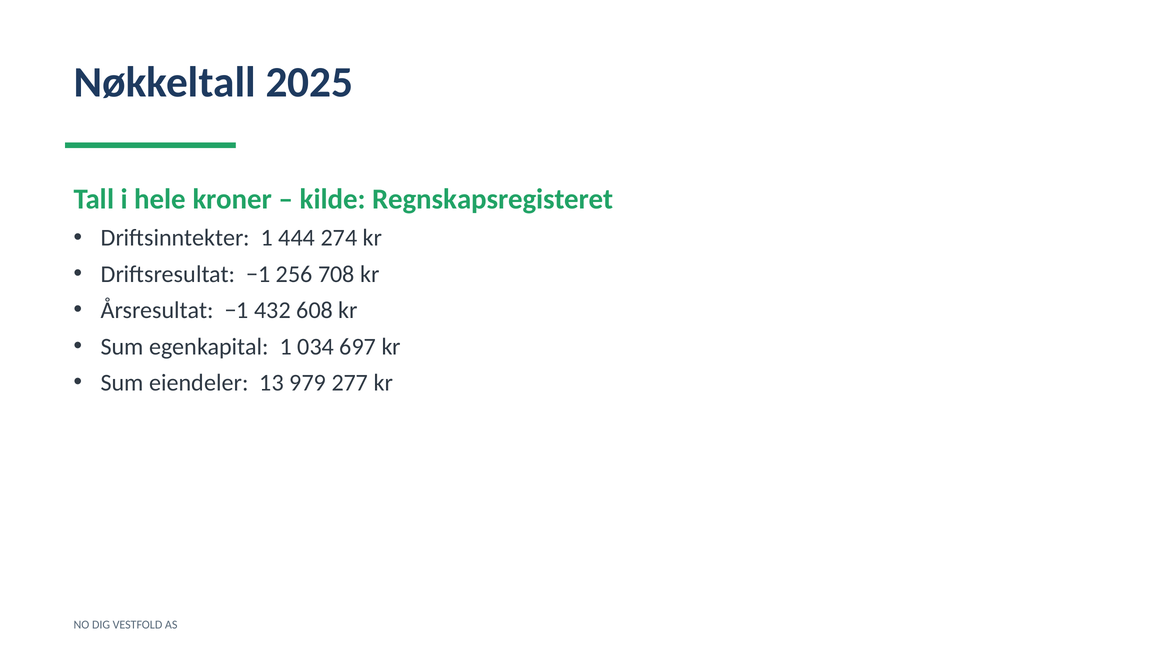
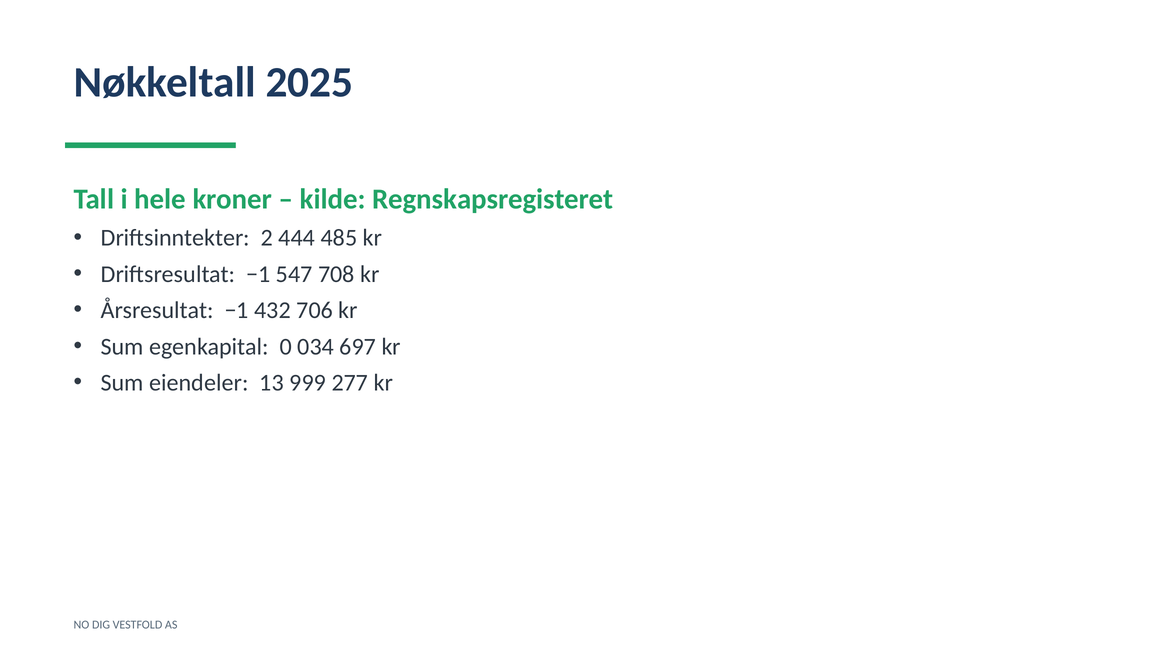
Driftsinntekter 1: 1 -> 2 (267, 238)
274: 274 -> 485 (339, 238)
256: 256 -> 547 (294, 274)
608: 608 -> 706 (315, 310)
egenkapital 1: 1 -> 0 (286, 346)
979: 979 -> 999 (308, 383)
